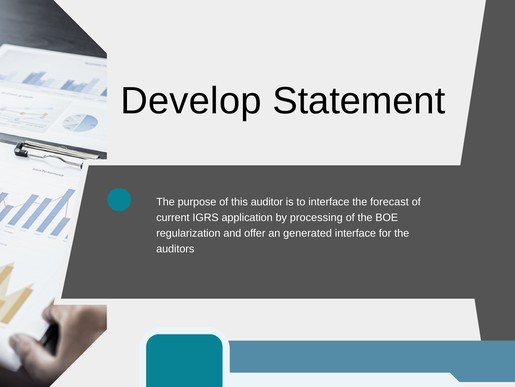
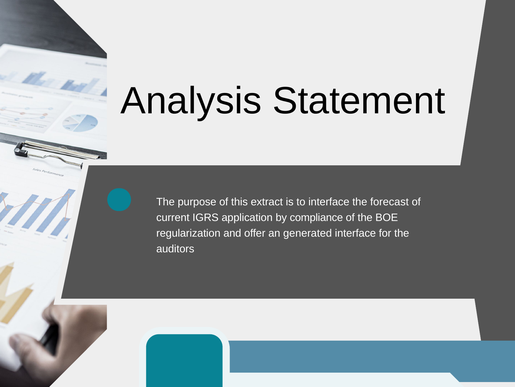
Develop: Develop -> Analysis (191, 101)
auditor: auditor -> extract (267, 202)
processing: processing -> compliance (316, 217)
